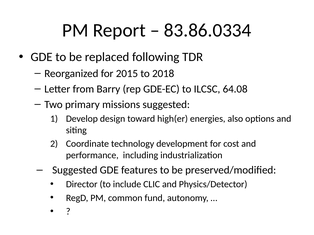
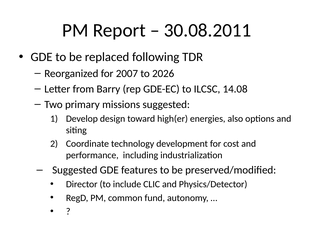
83.86.0334: 83.86.0334 -> 30.08.2011 (208, 30)
2015: 2015 -> 2007 (127, 74)
2018: 2018 -> 2026 (163, 74)
64.08: 64.08 -> 14.08 (235, 89)
